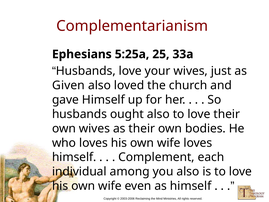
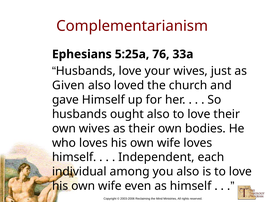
25: 25 -> 76 (161, 54)
Complement: Complement -> Independent (156, 157)
